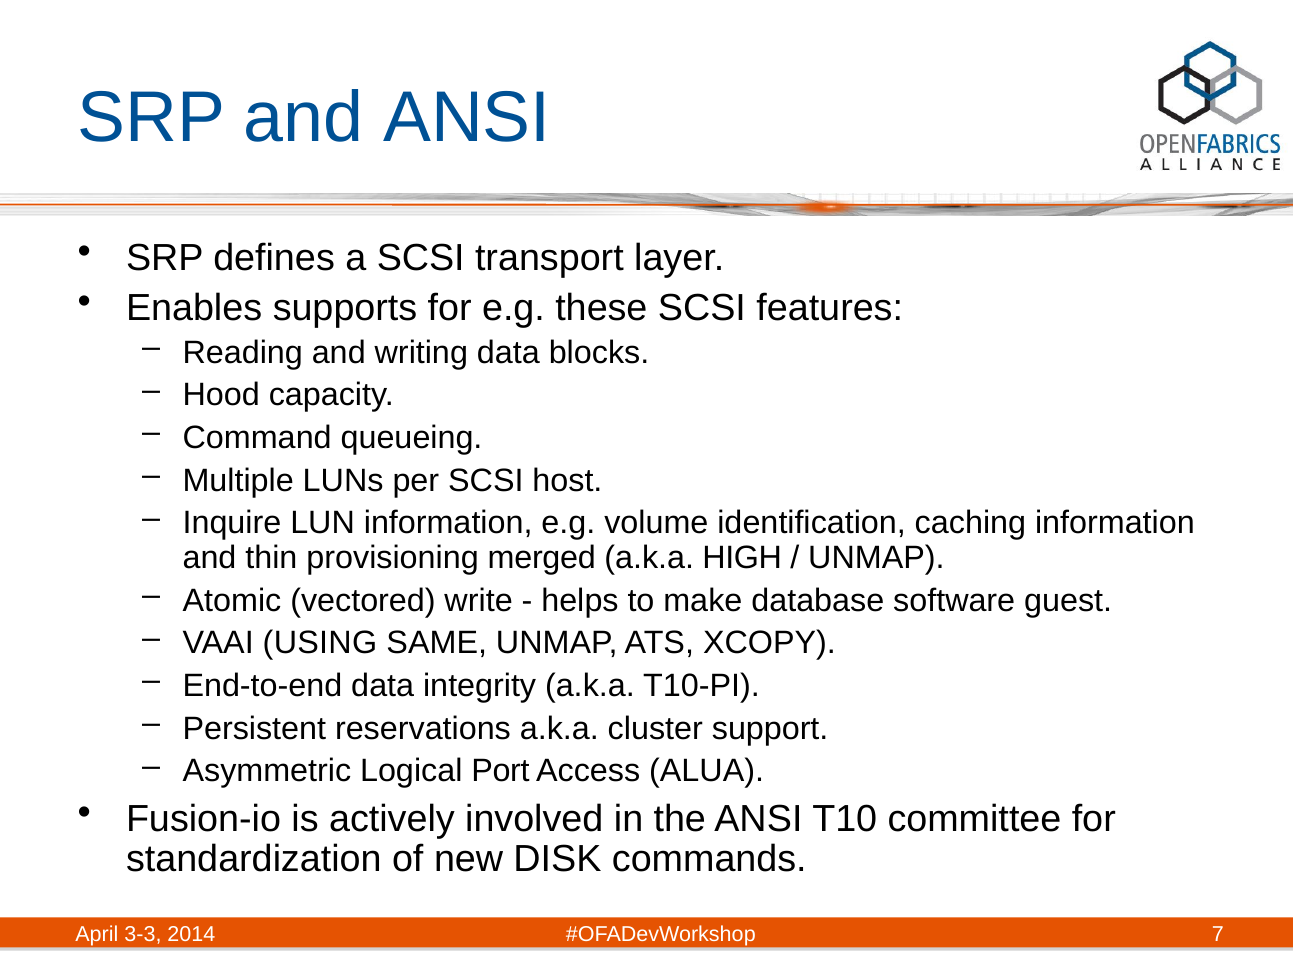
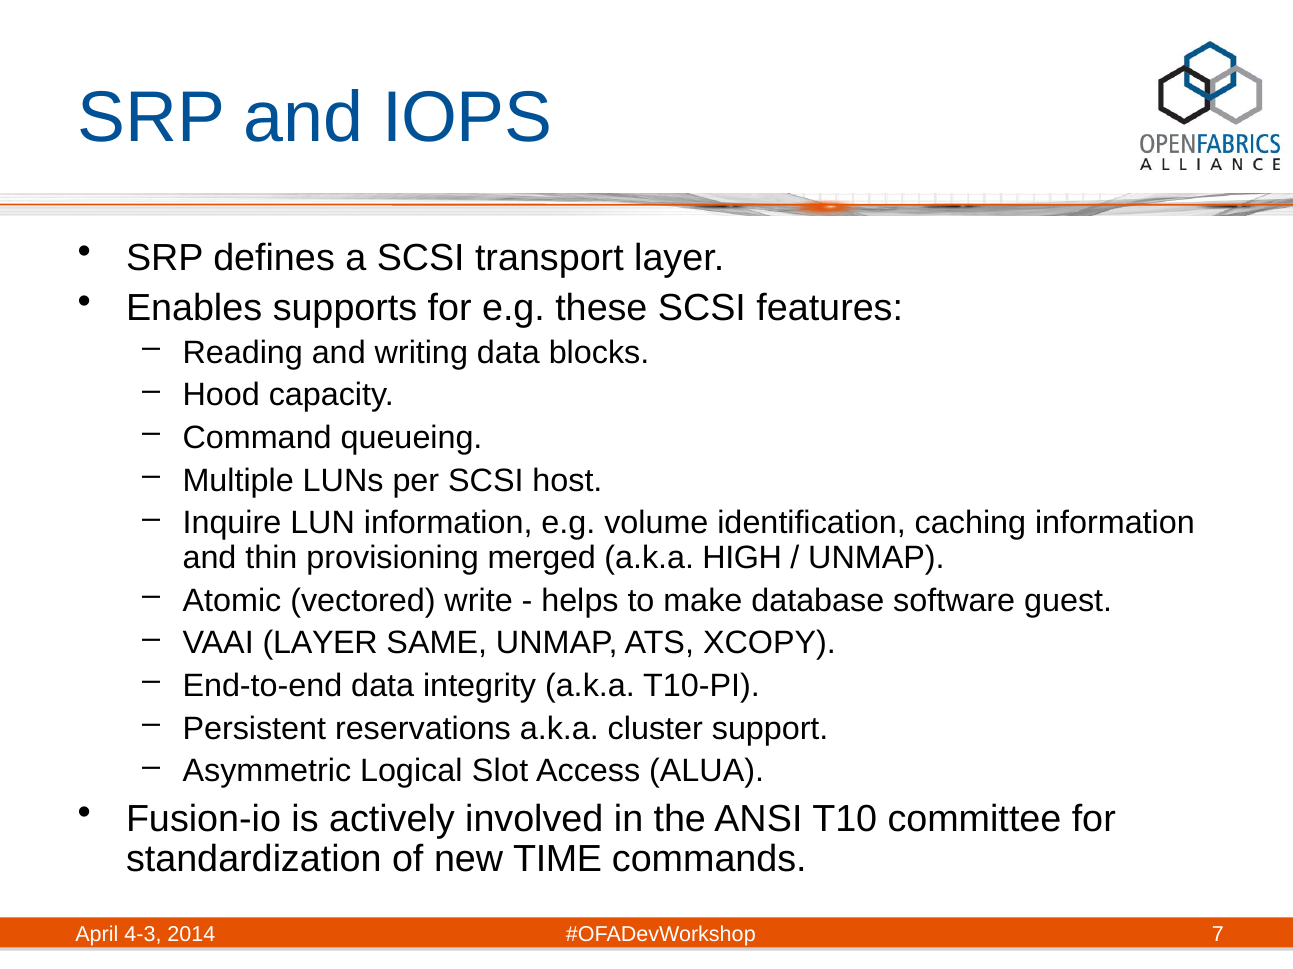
and ANSI: ANSI -> IOPS (467, 118)
VAAI USING: USING -> LAYER (320, 644)
Port: Port -> Slot (500, 772)
DISK: DISK -> TIME (558, 860)
3-3: 3-3 -> 4-3 (143, 935)
